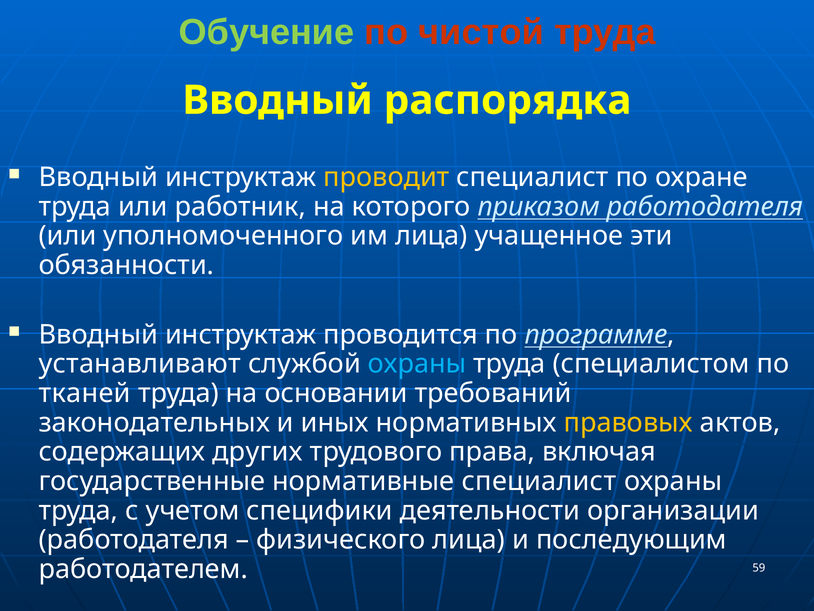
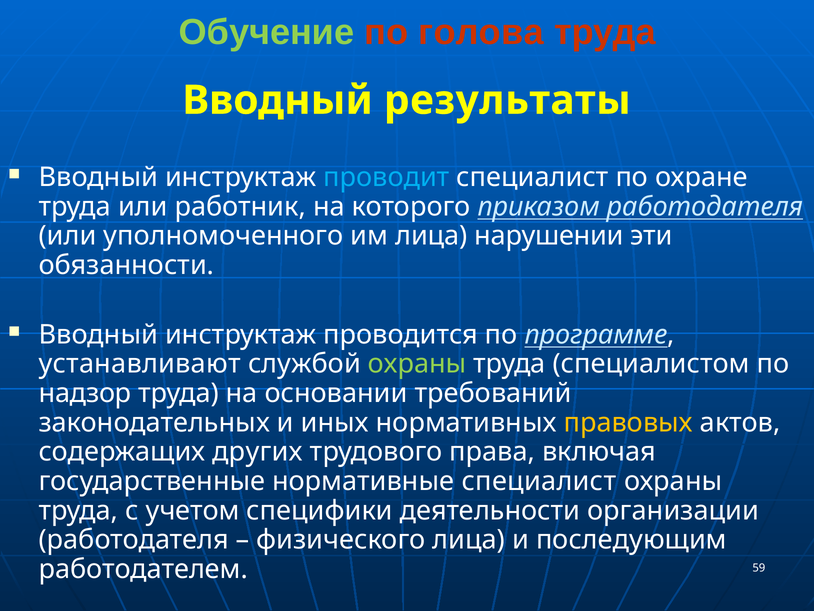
чистой: чистой -> голова (481, 32)
распорядка: распорядка -> результаты (507, 100)
проводит colour: yellow -> light blue (386, 177)
учащенное: учащенное -> нарушении (549, 236)
охраны colour: light blue -> light green (417, 364)
тканей: тканей -> надзор (85, 393)
